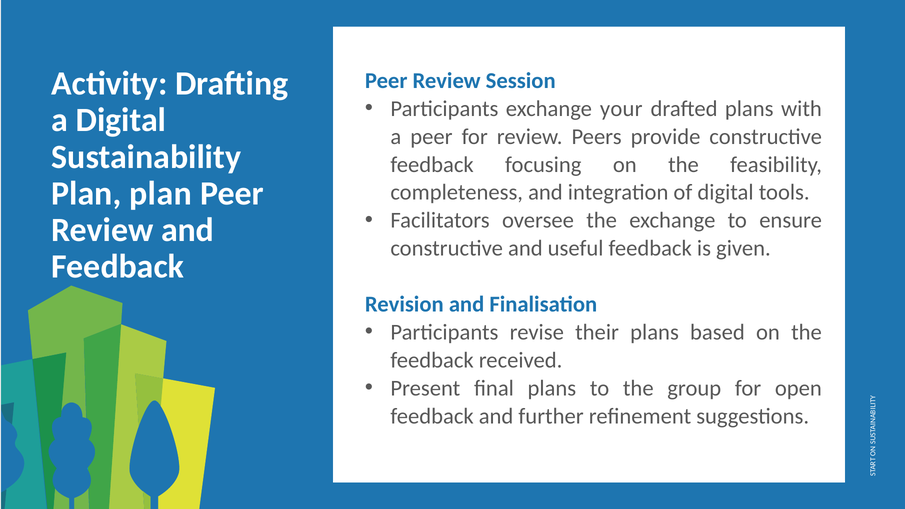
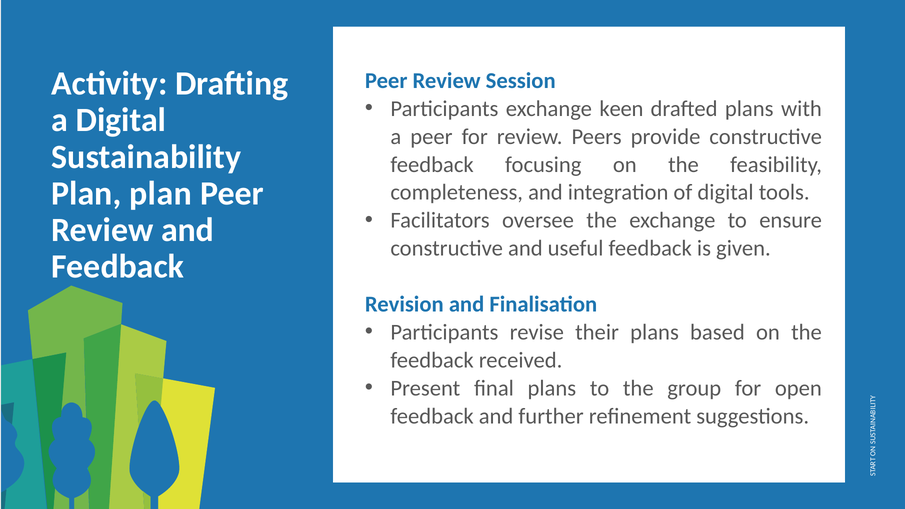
your: your -> keen (621, 109)
